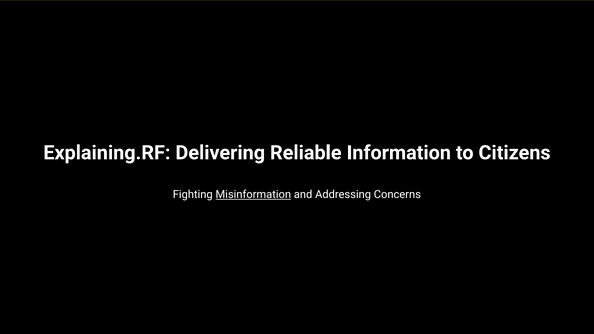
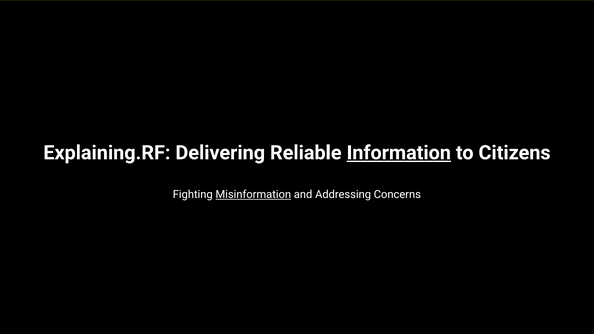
Information underline: none -> present (399, 153)
